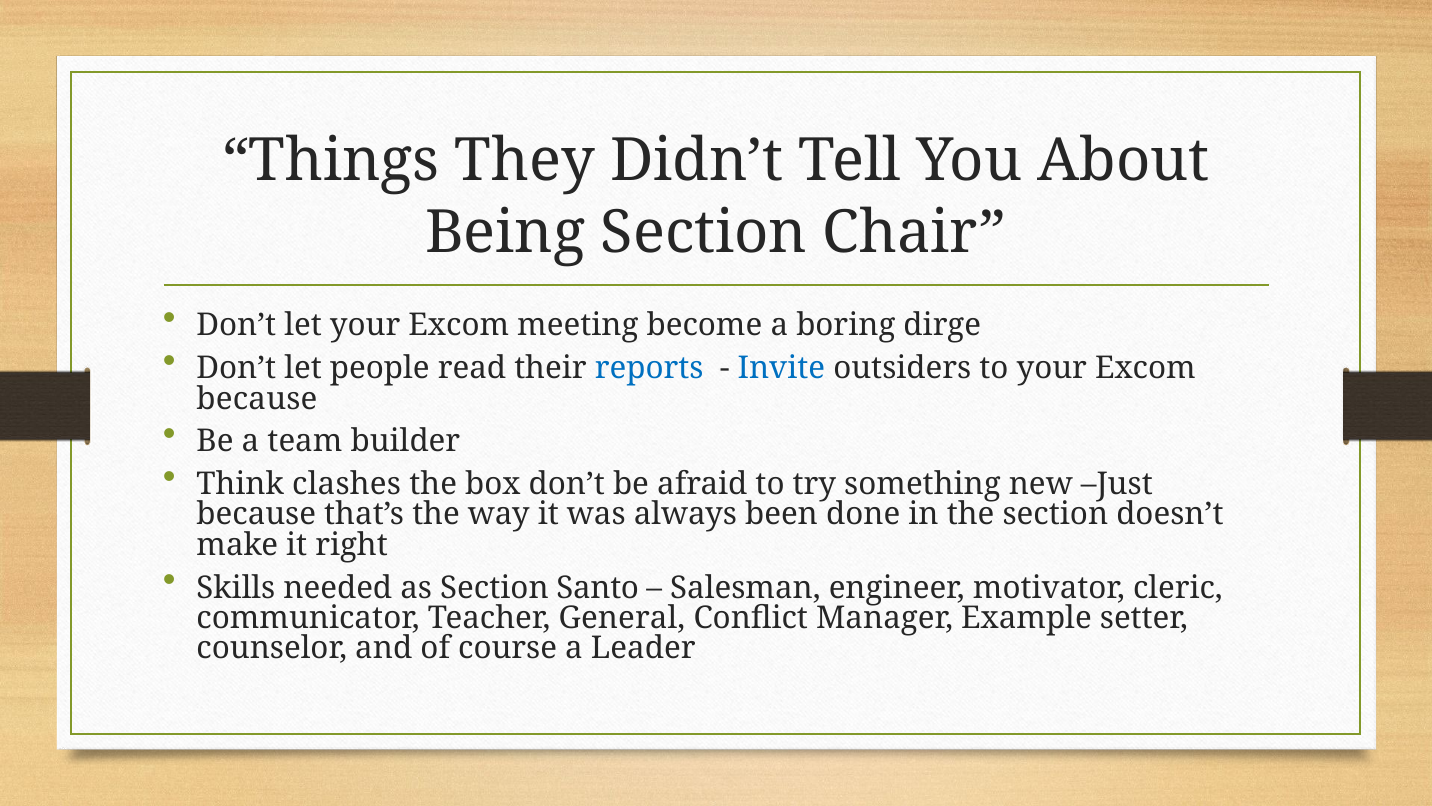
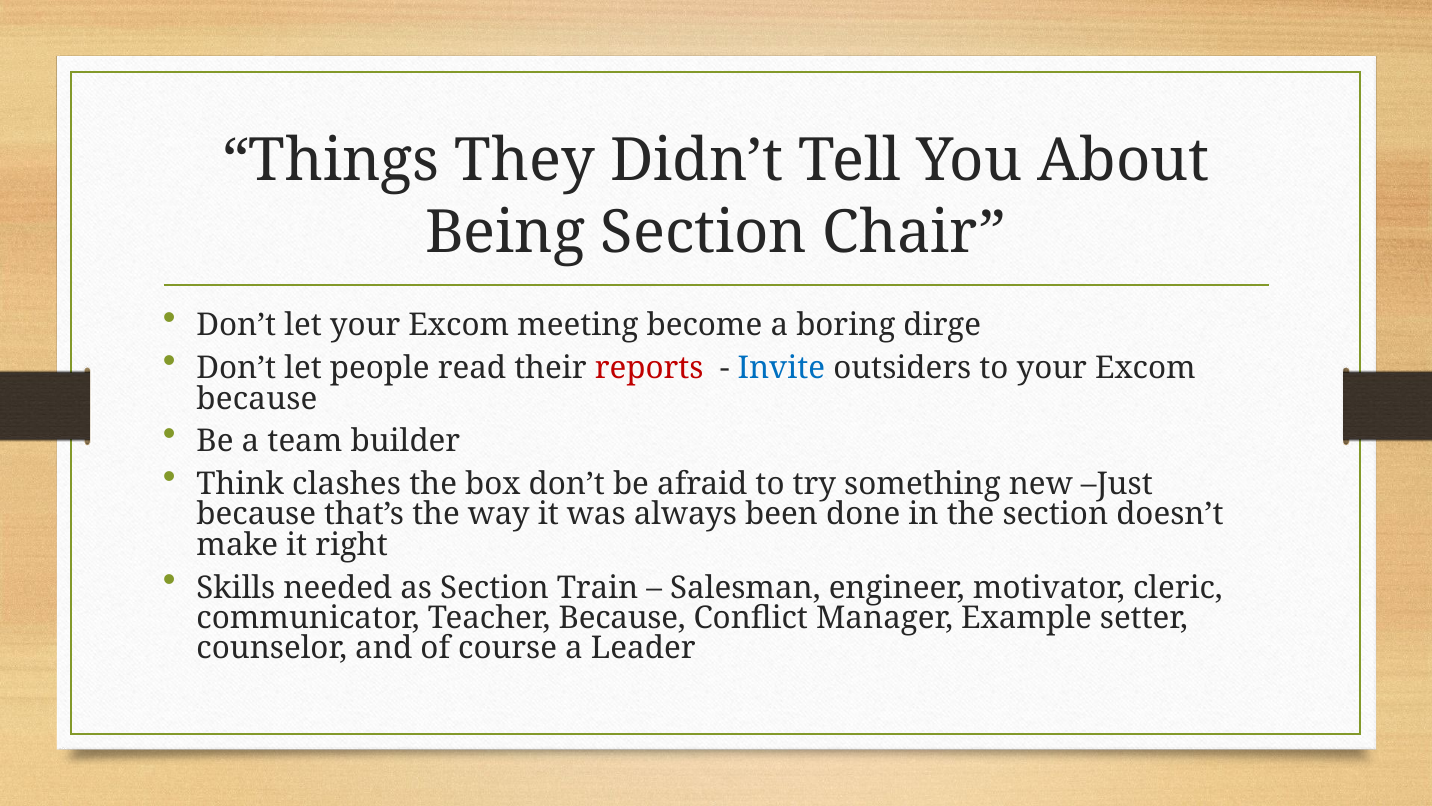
reports colour: blue -> red (649, 368)
Santo: Santo -> Train (598, 587)
Teacher General: General -> Because (622, 617)
